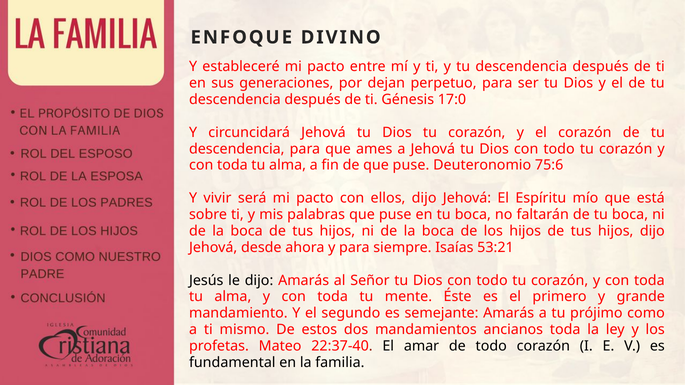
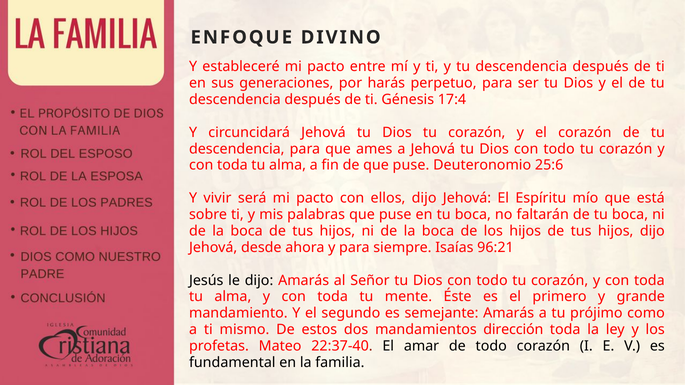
dejan: dejan -> harás (386, 83)
17:0: 17:0 -> 17:4 (452, 100)
75:6: 75:6 -> 25:6 (549, 165)
53:21: 53:21 -> 96:21 (495, 248)
ancianos: ancianos -> dirección (513, 330)
